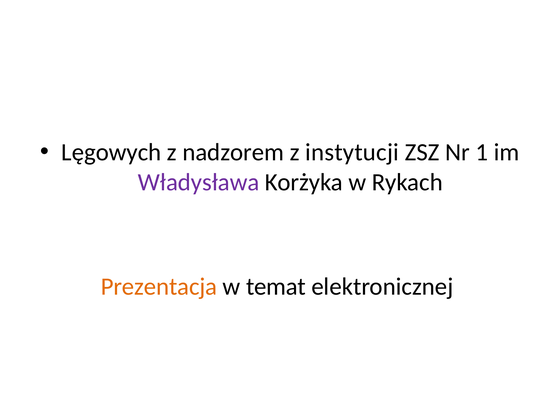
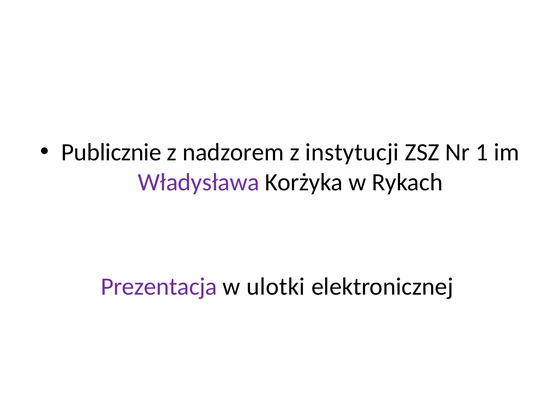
Lęgowych: Lęgowych -> Publicznie (111, 152)
Prezentacja colour: orange -> purple (159, 287)
temat: temat -> ulotki (276, 287)
